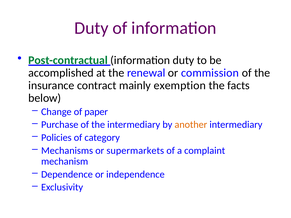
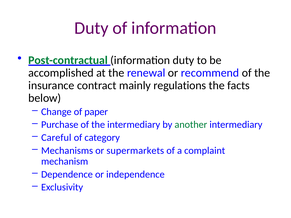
commission: commission -> recommend (210, 73)
exemption: exemption -> regulations (180, 86)
another colour: orange -> green (191, 125)
Policies: Policies -> Careful (56, 138)
